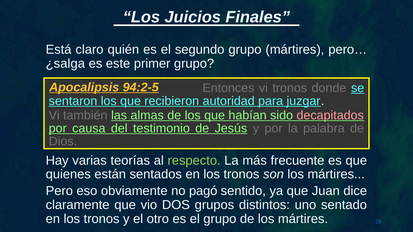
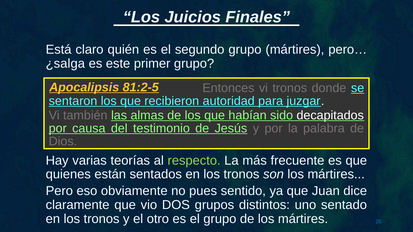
94:2-5: 94:2-5 -> 81:2-5 (141, 87)
decapitados colour: pink -> white (330, 116)
pagó: pagó -> pues (203, 191)
